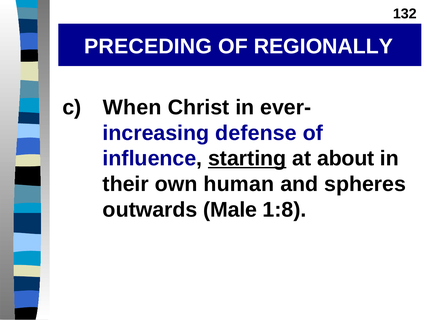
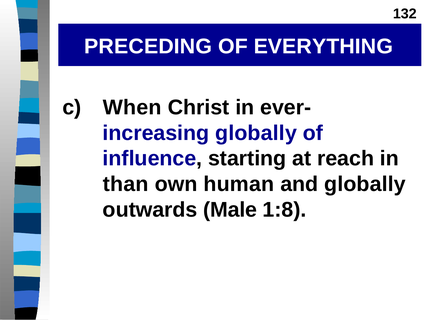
REGIONALLY: REGIONALLY -> EVERYTHING (323, 46)
defense: defense -> globally (256, 133)
starting underline: present -> none (247, 159)
about: about -> reach (346, 159)
their: their -> than (126, 184)
and spheres: spheres -> globally (365, 184)
